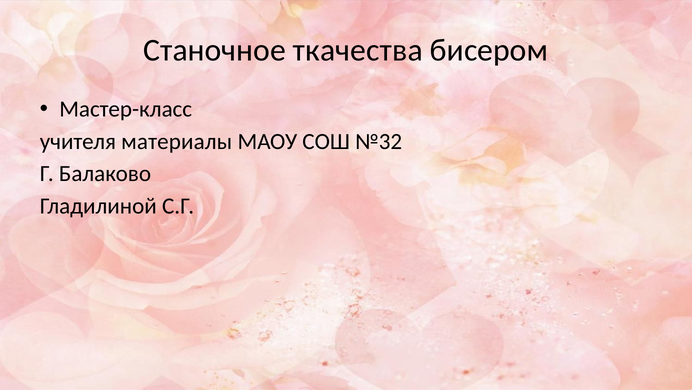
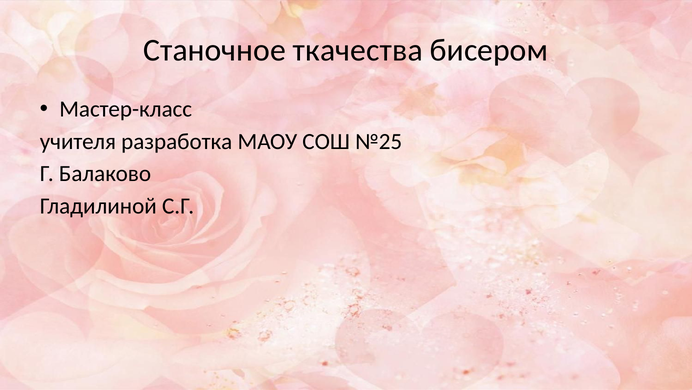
материалы: материалы -> разработка (177, 141)
№32: №32 -> №25 (379, 141)
